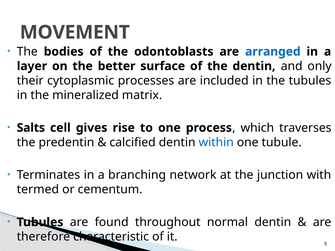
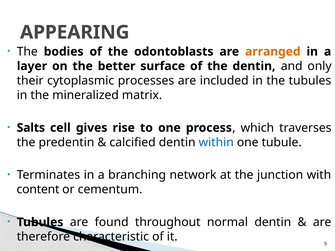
MOVEMENT: MOVEMENT -> APPEARING (75, 32)
arranged colour: blue -> orange (273, 52)
termed: termed -> content (38, 190)
